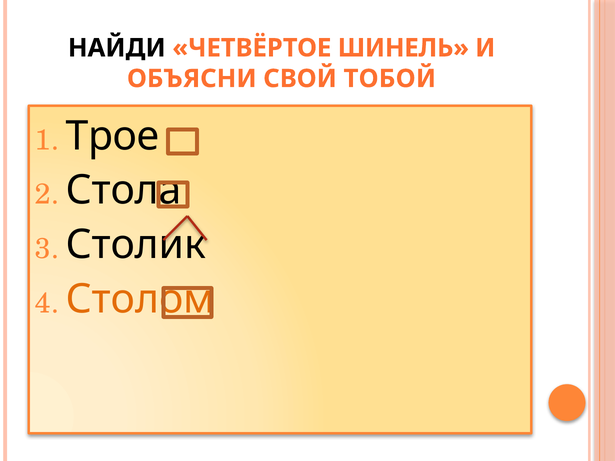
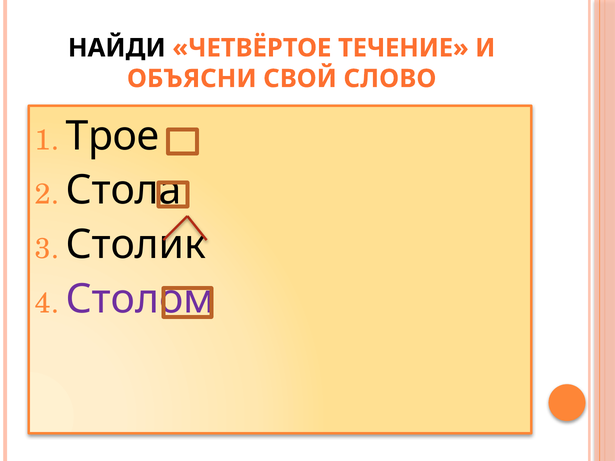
ШИНЕЛЬ: ШИНЕЛЬ -> ТЕЧЕНИЕ (403, 48)
ТОБОЙ: ТОБОЙ -> СЛОВО (390, 79)
Столом colour: orange -> purple (140, 299)
